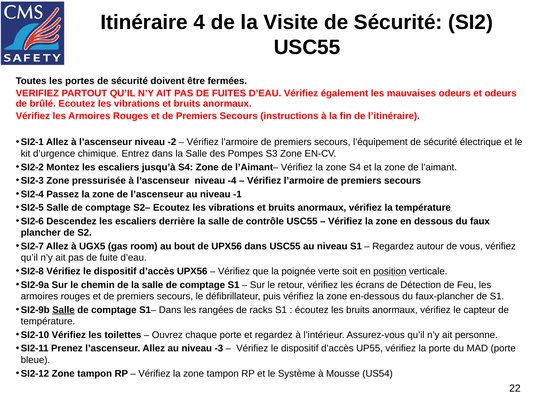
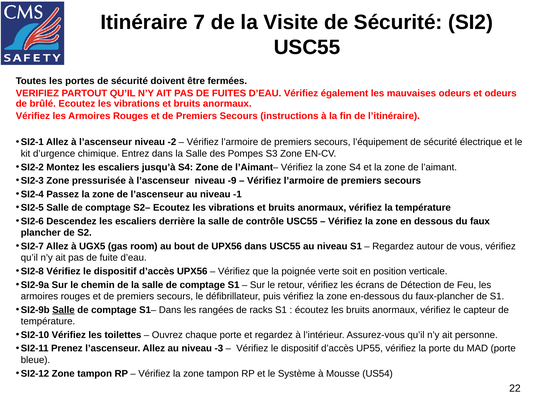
4: 4 -> 7 (199, 22)
-4: -4 -> -9 (232, 181)
position underline: present -> none (390, 271)
